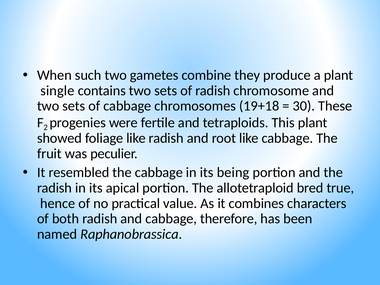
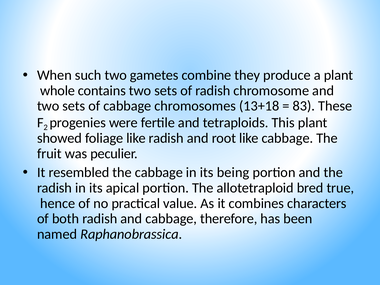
single: single -> whole (57, 91)
19+18: 19+18 -> 13+18 (259, 106)
30: 30 -> 83 (304, 106)
